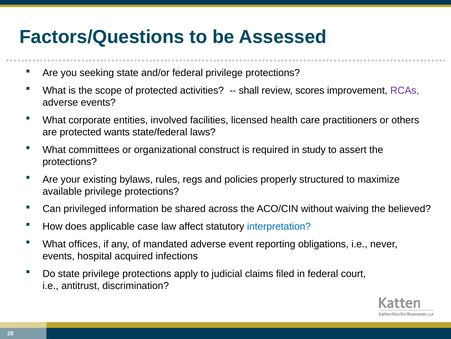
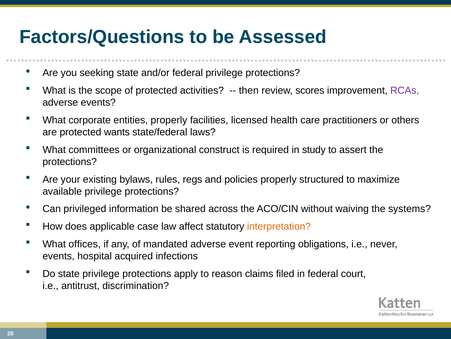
shall: shall -> then (249, 90)
entities involved: involved -> properly (169, 120)
believed: believed -> systems (410, 209)
interpretation colour: blue -> orange (279, 226)
judicial: judicial -> reason (227, 273)
